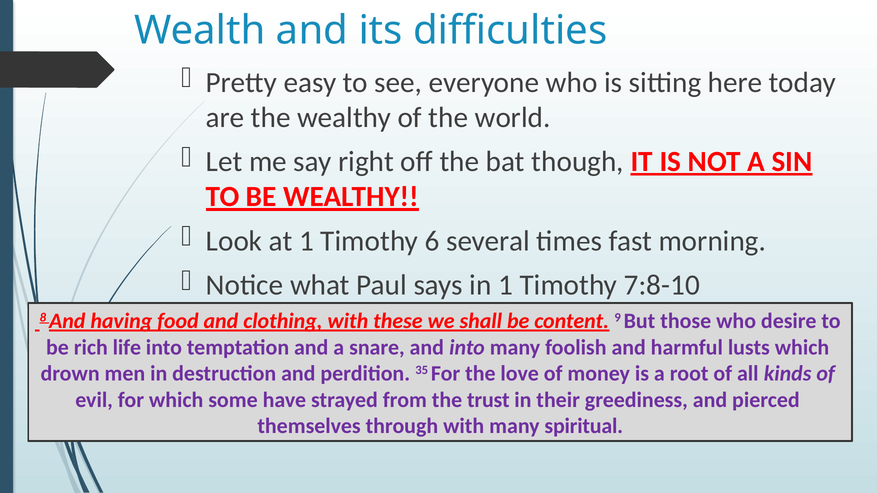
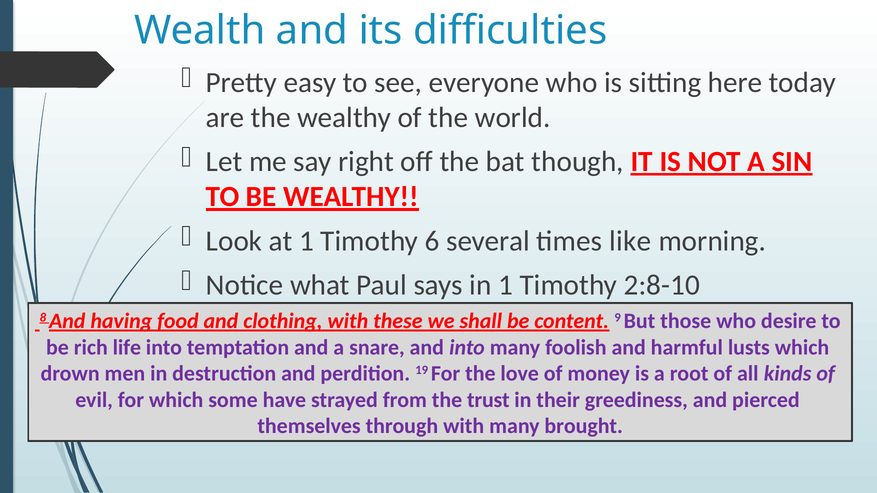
fast: fast -> like (630, 241)
7:8-10: 7:8-10 -> 2:8-10 (662, 285)
35: 35 -> 19 (422, 370)
spiritual: spiritual -> brought (584, 426)
